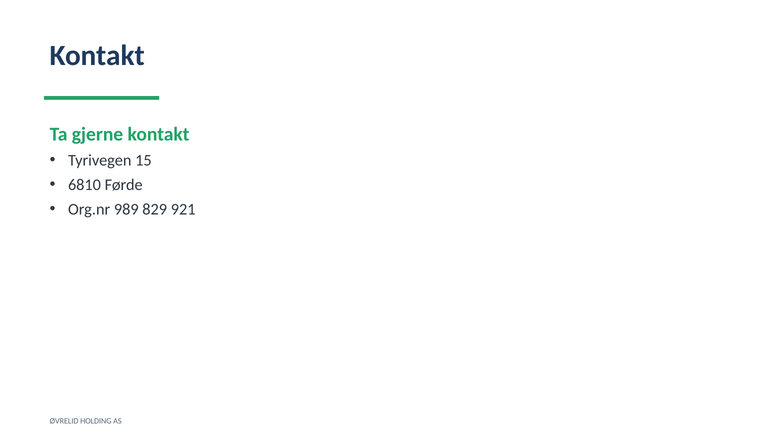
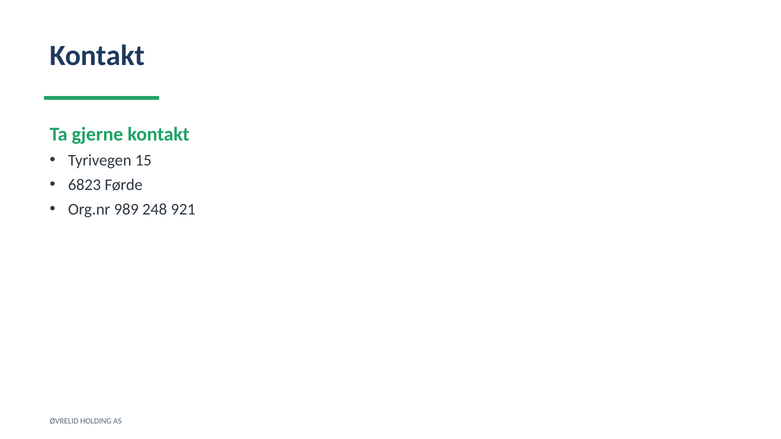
6810: 6810 -> 6823 (84, 185)
829: 829 -> 248 (155, 209)
